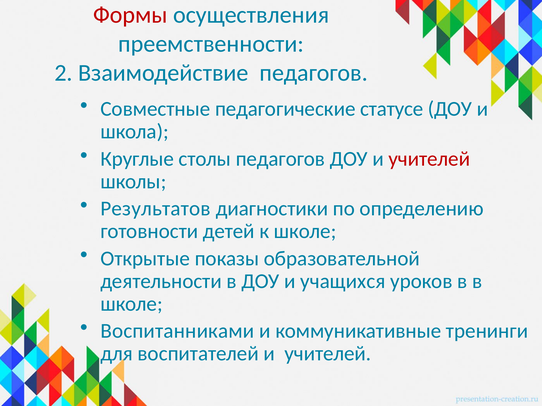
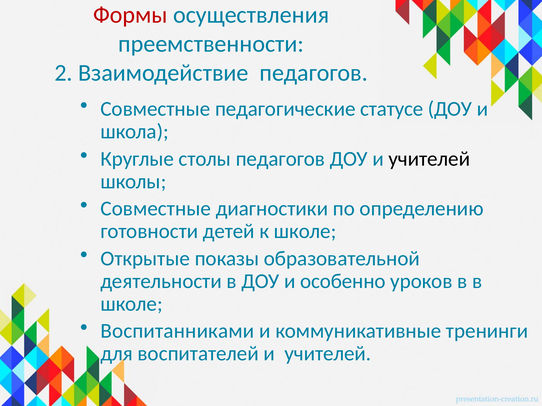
учителей colour: red -> black (429, 159)
Результатов: Результатов -> Совместные (156, 209)
учащихся: учащихся -> особенно (343, 281)
